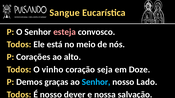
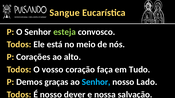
esteja colour: pink -> light green (65, 32)
vinho: vinho -> vosso (53, 70)
seja: seja -> faça (105, 70)
Doze: Doze -> Tudo (140, 70)
